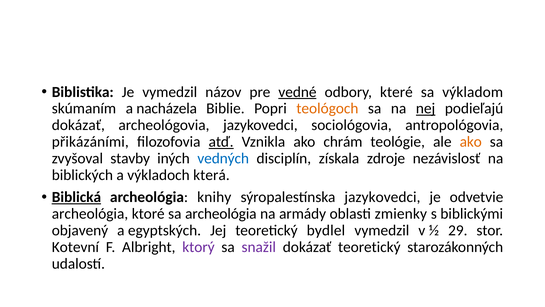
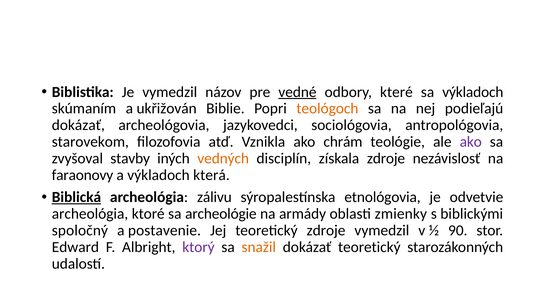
sa výkladom: výkladom -> výkladoch (473, 92)
nacházela: nacházela -> ukřižován (167, 108)
nej underline: present -> none (426, 108)
přikázáními: přikázáními -> starovekom (90, 142)
atď underline: present -> none (221, 142)
ako colour: orange -> purple (471, 142)
vedných colour: blue -> orange (223, 158)
biblických: biblických -> faraonovy (82, 175)
knihy: knihy -> zálivu (214, 197)
sýropalestínska jazykovedci: jazykovedci -> etnológovia (382, 197)
sa archeológia: archeológia -> archeológie (221, 214)
objavený: objavený -> spoločný (80, 230)
egyptských: egyptských -> postavenie (164, 230)
teoretický bydlel: bydlel -> zdroje (326, 230)
29: 29 -> 90 (458, 230)
Kotevní: Kotevní -> Edward (75, 247)
snažil colour: purple -> orange (259, 247)
